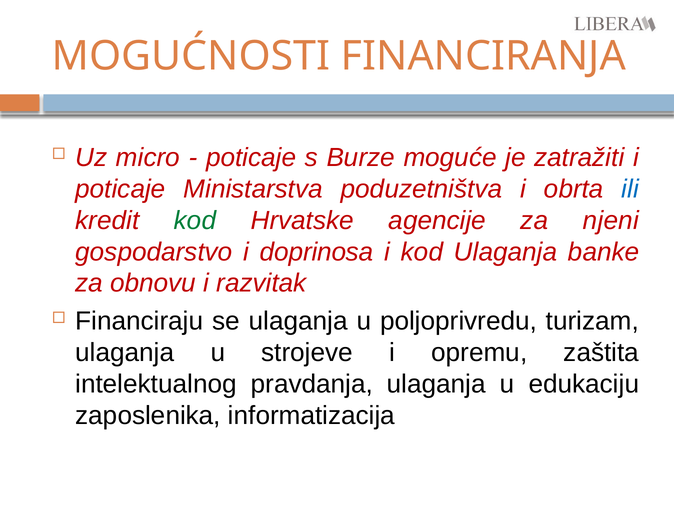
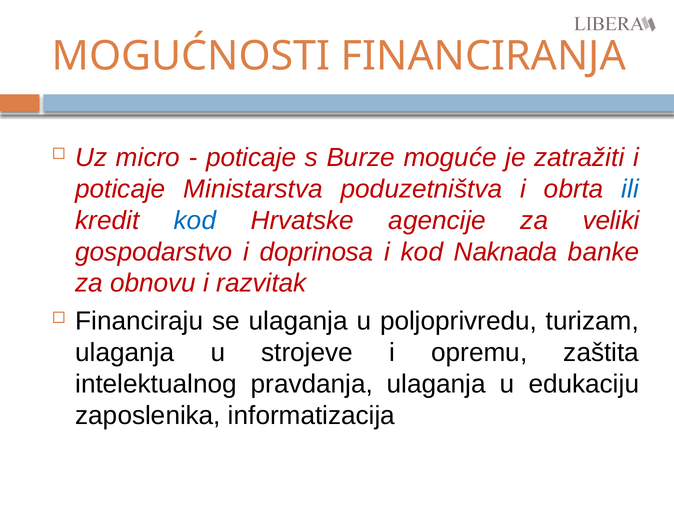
kod colour: green -> blue (195, 221)
njeni: njeni -> veliki (611, 221)
kod Ulaganja: Ulaganja -> Naknada (506, 252)
